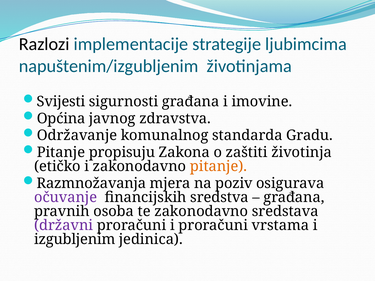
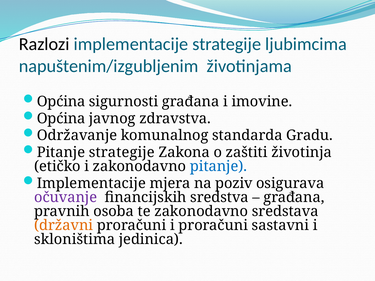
Svijesti: Svijesti -> Općina (61, 102)
Pitanje propisuju: propisuju -> strategije (122, 152)
pitanje colour: orange -> blue (218, 166)
Razmnožavanja: Razmnožavanja -> Implementacije (91, 183)
državni colour: purple -> orange (64, 225)
vrstama: vrstama -> sastavni (280, 225)
izgubljenim: izgubljenim -> skloništima (75, 239)
